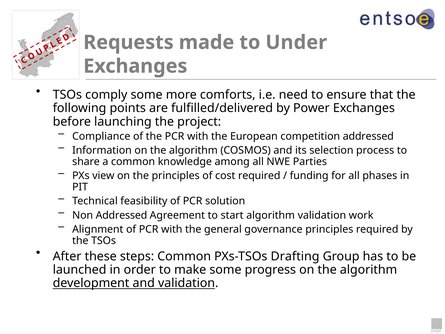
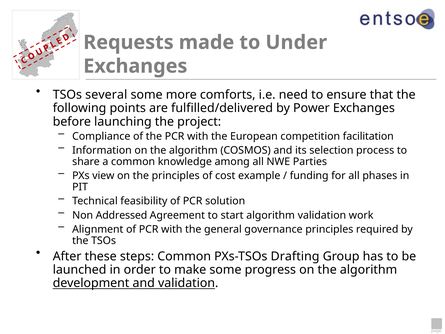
comply: comply -> several (106, 95)
competition addressed: addressed -> facilitation (368, 136)
cost required: required -> example (259, 176)
